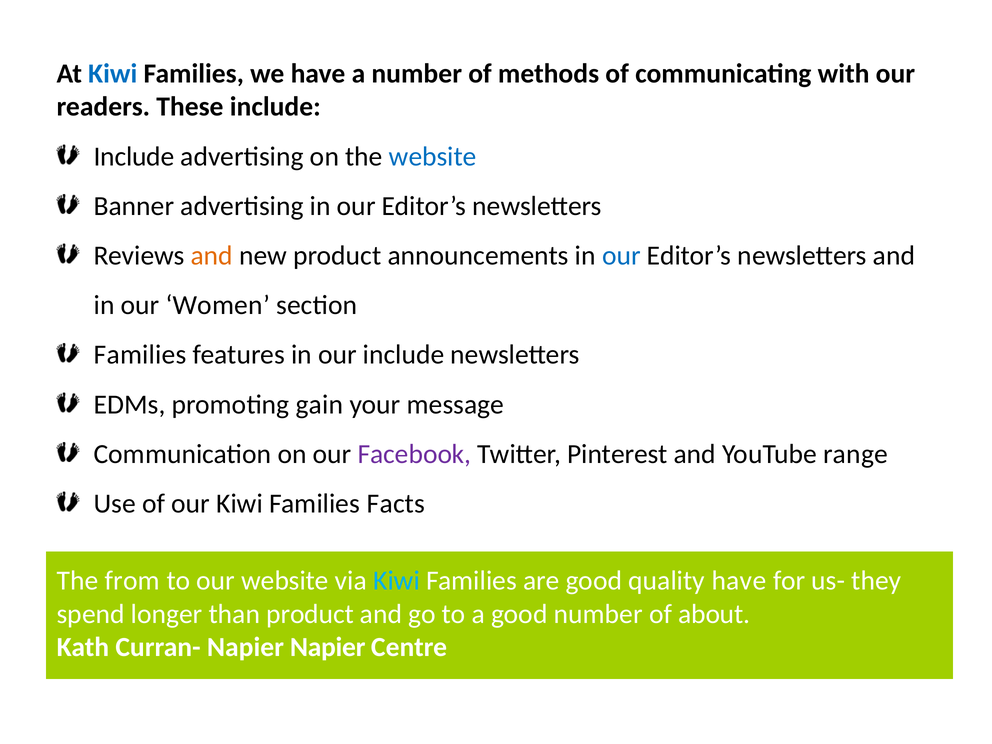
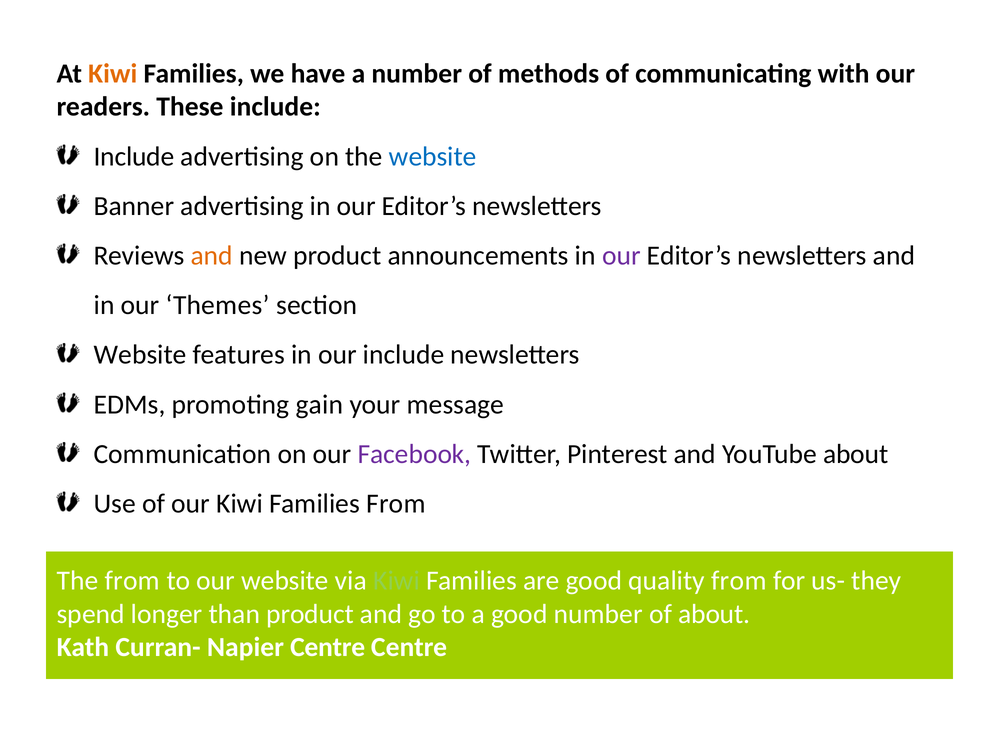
Kiwi colour: blue -> orange (113, 74)
our colour: blue -> purple (621, 256)
Women: Women -> Themes (218, 305)
Families: Families -> Website (140, 355)
YouTube range: range -> about (856, 454)
Families Facts: Facts -> From (396, 504)
Kiwi colour: light blue -> light green (397, 581)
quality have: have -> from (739, 581)
Napier Napier: Napier -> Centre (328, 647)
